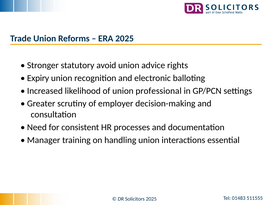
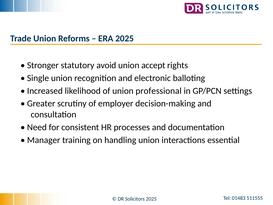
advice: advice -> accept (153, 65)
Expiry: Expiry -> Single (38, 78)
